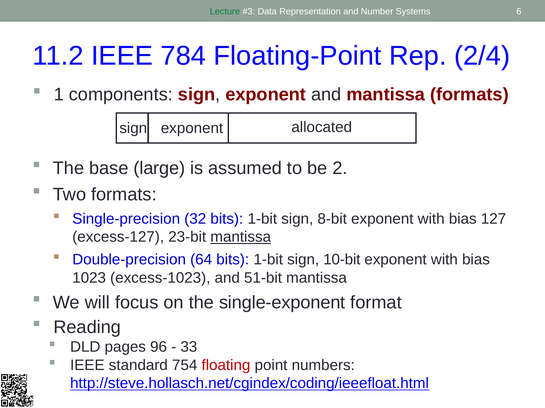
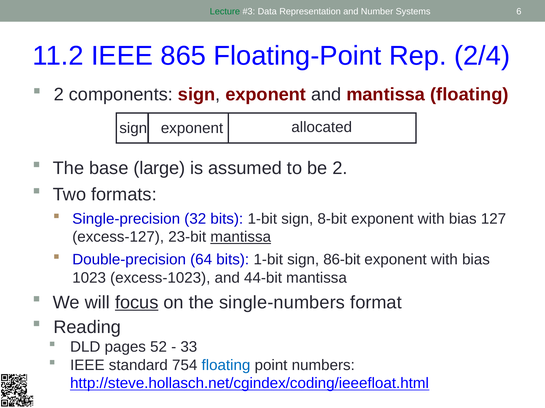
784: 784 -> 865 (183, 56)
1: 1 -> 2 (59, 95)
mantissa formats: formats -> floating (469, 95)
10-bit: 10-bit -> 86-bit (342, 260)
51-bit: 51-bit -> 44-bit (263, 278)
focus underline: none -> present (137, 303)
single-exponent: single-exponent -> single-numbers (282, 303)
96: 96 -> 52 (159, 348)
floating colour: red -> blue (226, 366)
